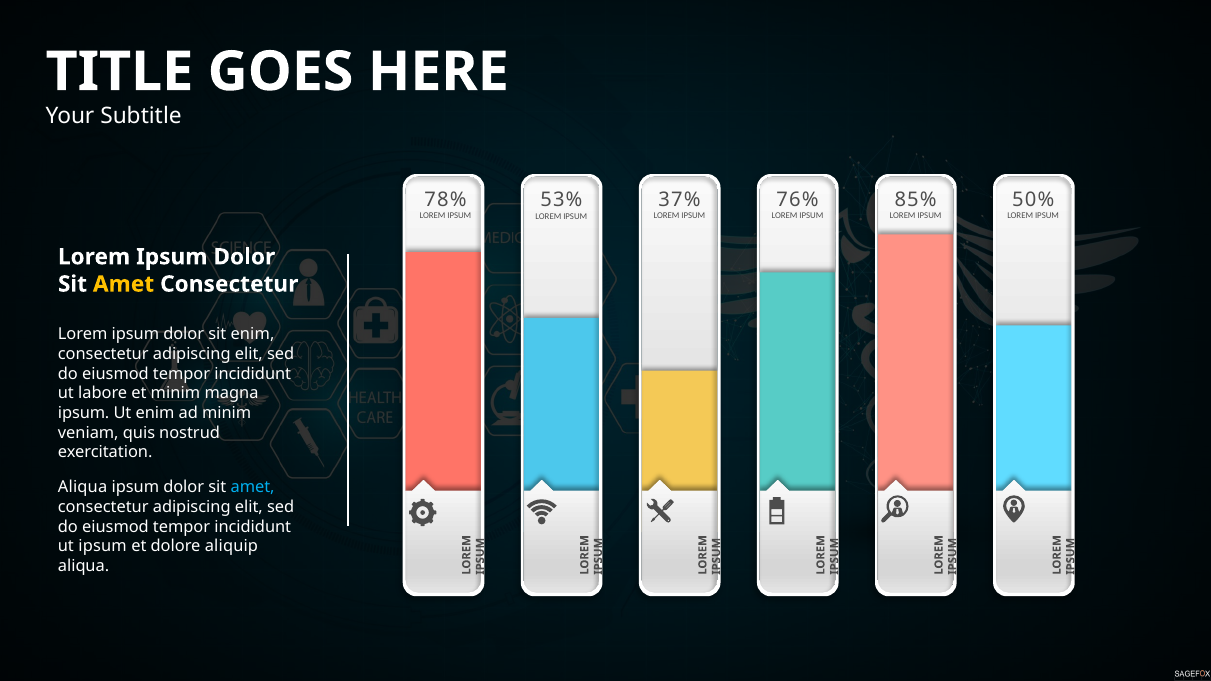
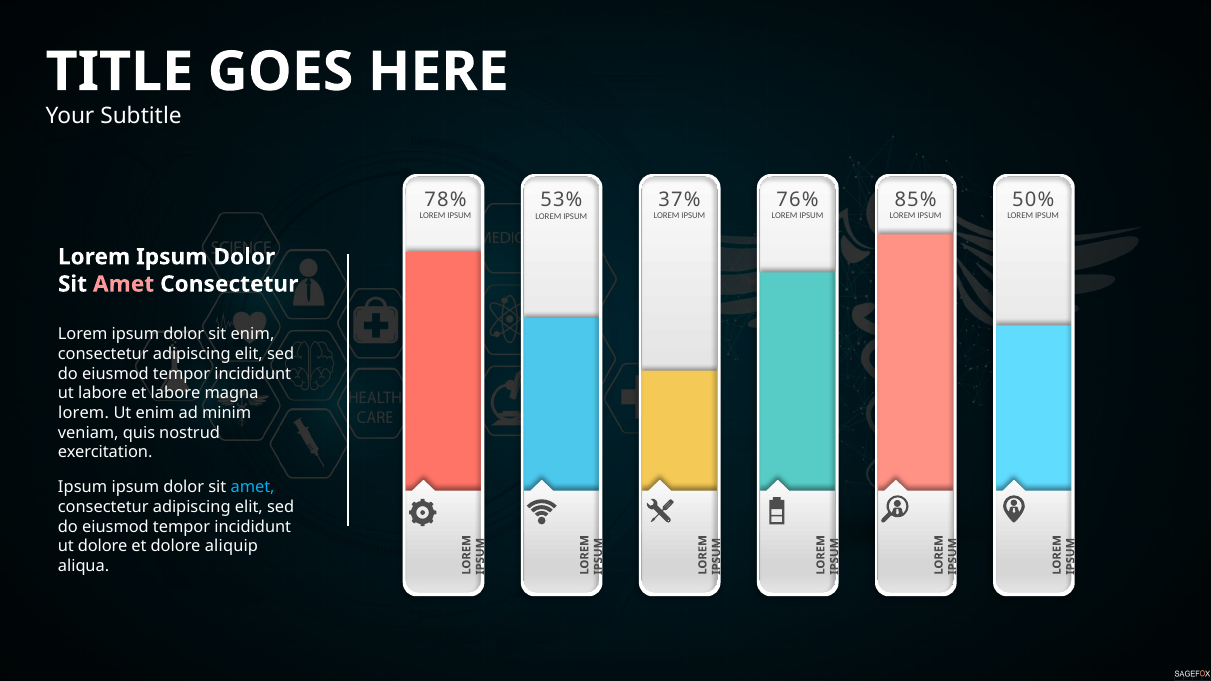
Amet colour: yellow -> pink (124, 284)
et minim: minim -> labore (176, 394)
ipsum: ipsum -> lorem (84, 413)
Aliqua: Aliqua -> Ipsum (83, 488)
ut ipsum: ipsum -> dolore (103, 547)
